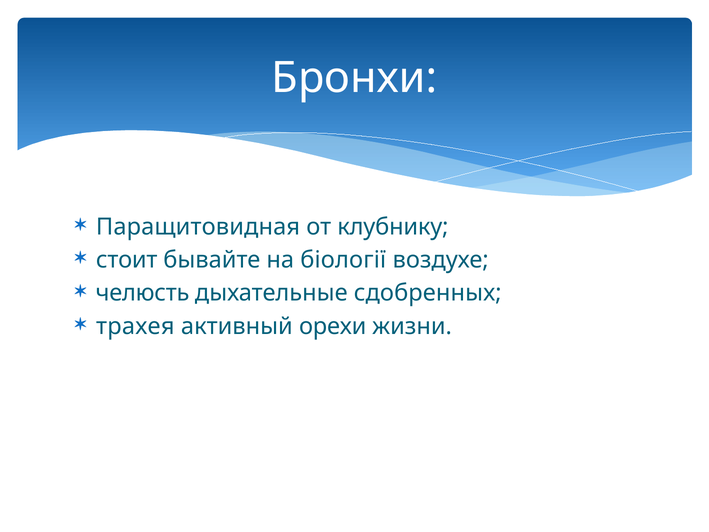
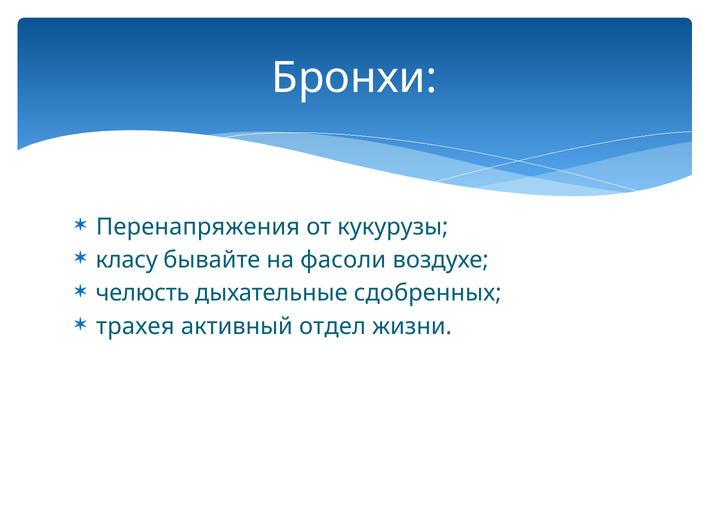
Паращитовидная: Паращитовидная -> Перенапряжения (198, 227)
клубнику: клубнику -> кукурузы (393, 227)
стоит: стоит -> класу (127, 260)
біології: біології -> фасоли (343, 260)
орехи: орехи -> отдел (333, 326)
